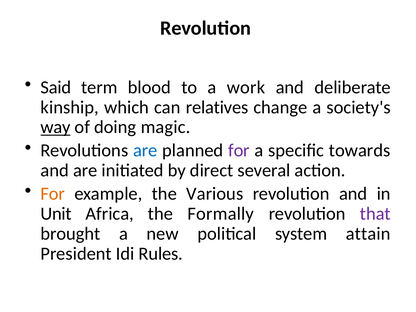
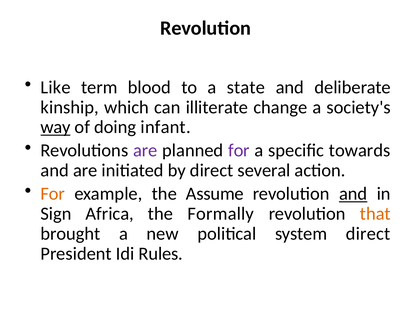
Said: Said -> Like (56, 87)
work: work -> state (246, 87)
relatives: relatives -> illiterate (217, 107)
magic: magic -> infant (166, 127)
are colour: blue -> purple (145, 151)
Various: Various -> Assume (215, 194)
and underline: none -> present (353, 194)
Unit: Unit -> Sign (56, 214)
that colour: purple -> orange (375, 214)
system attain: attain -> direct (368, 234)
